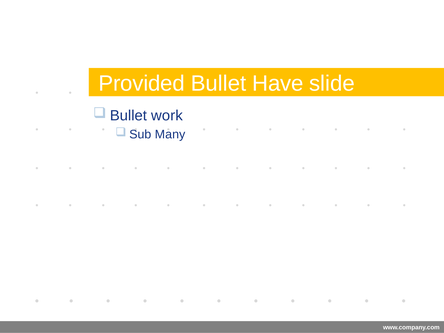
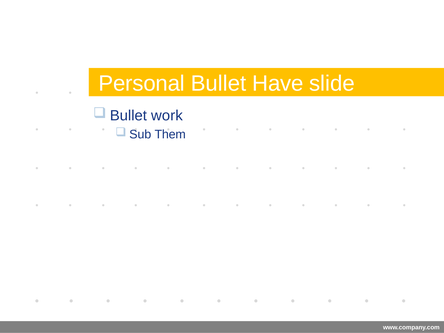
Provided: Provided -> Personal (142, 84)
Many: Many -> Them (170, 134)
